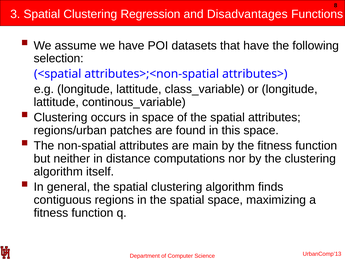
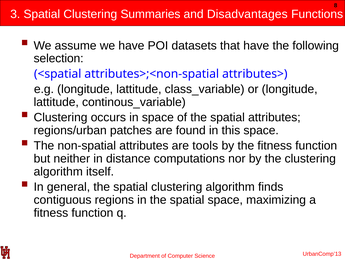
Regression: Regression -> Summaries (150, 14)
main: main -> tools (205, 146)
